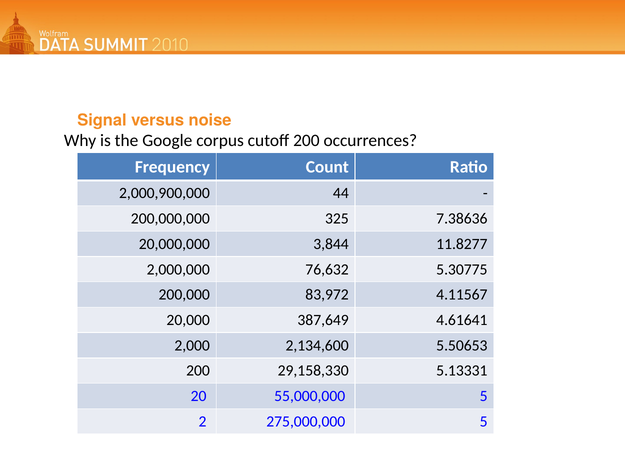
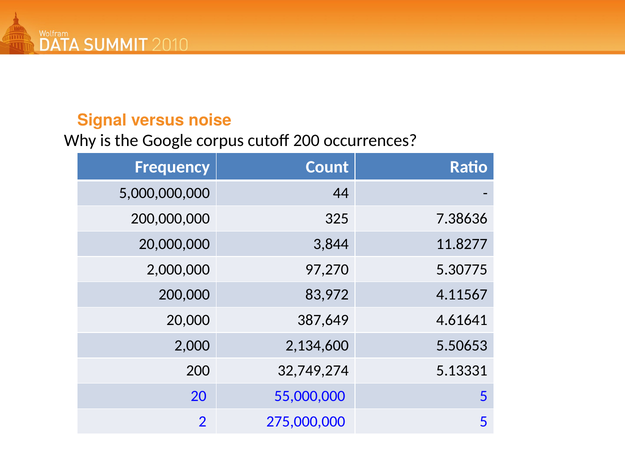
2,000,900,000: 2,000,900,000 -> 5,000,000,000 (164, 193)
76,632: 76,632 -> 97,270 (327, 269)
29,158,330: 29,158,330 -> 32,749,274 (313, 371)
